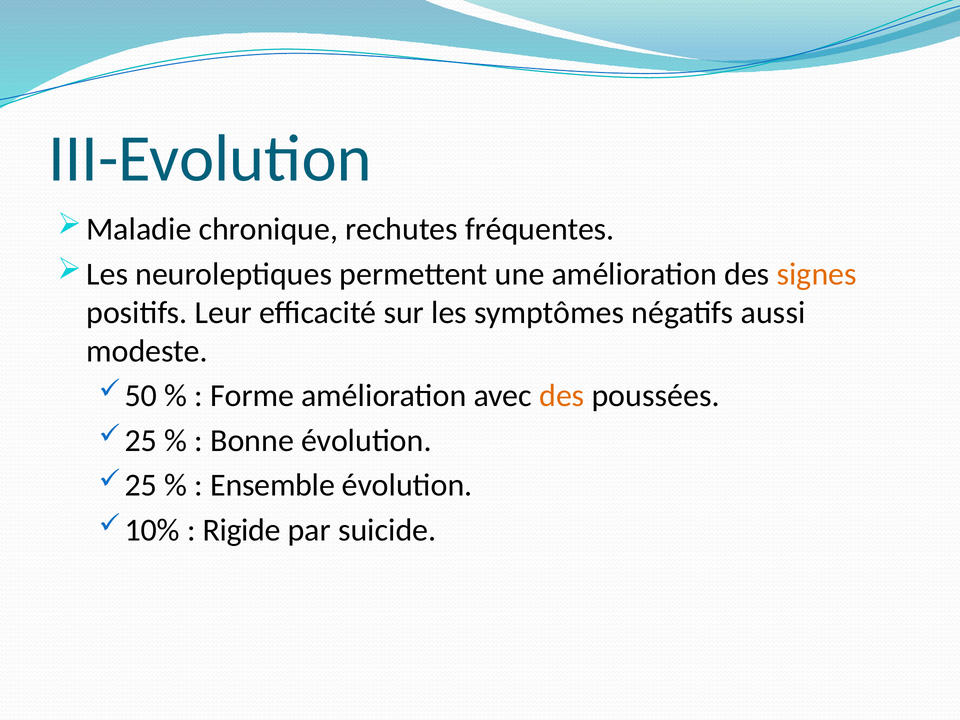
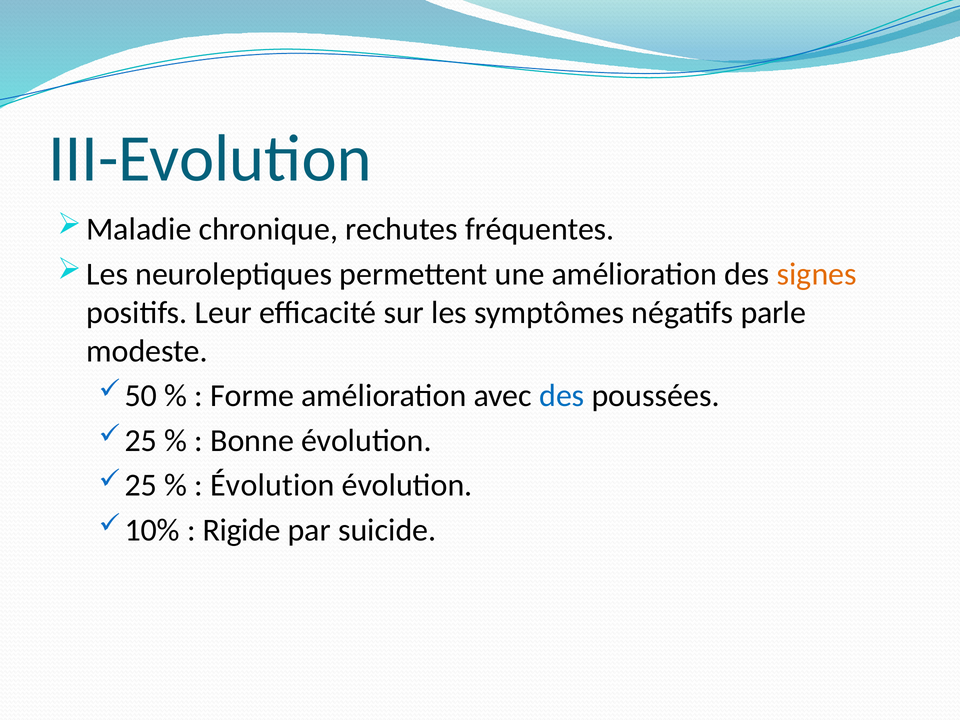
aussi: aussi -> parle (773, 313)
des colour: orange -> blue (562, 396)
Ensemble: Ensemble -> Évolution (272, 485)
